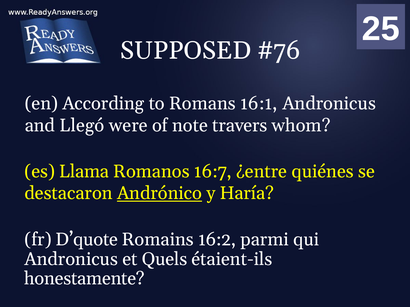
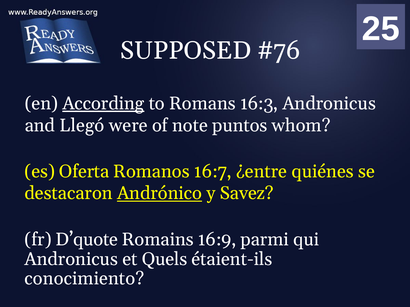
According underline: none -> present (103, 104)
16:1: 16:1 -> 16:3 (259, 104)
travers: travers -> puntos (240, 126)
Llama: Llama -> Oferta (84, 172)
Haría: Haría -> Savez (247, 194)
16:2: 16:2 -> 16:9 (217, 240)
honestamente: honestamente -> conocimiento (84, 279)
